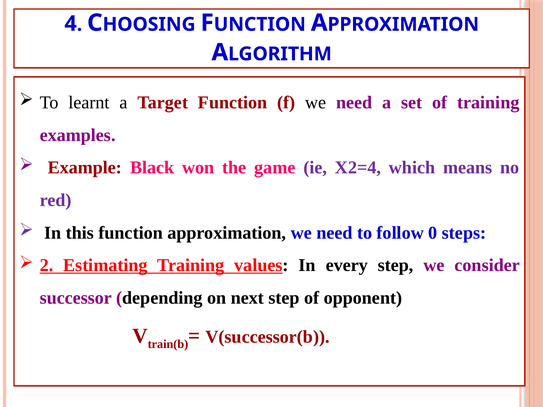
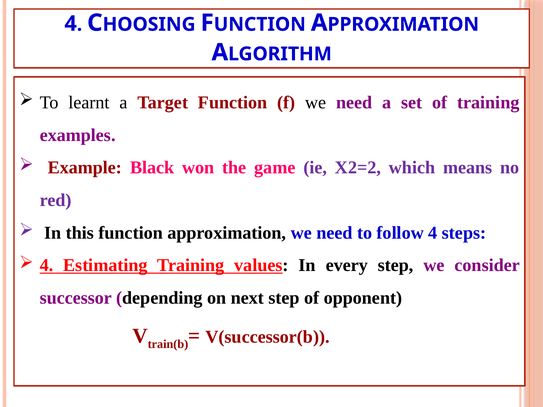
X2=4: X2=4 -> X2=2 (358, 168)
follow 0: 0 -> 4 (433, 233)
2: 2 -> 4 (46, 265)
